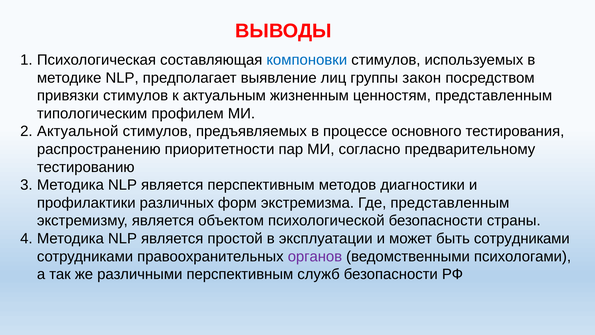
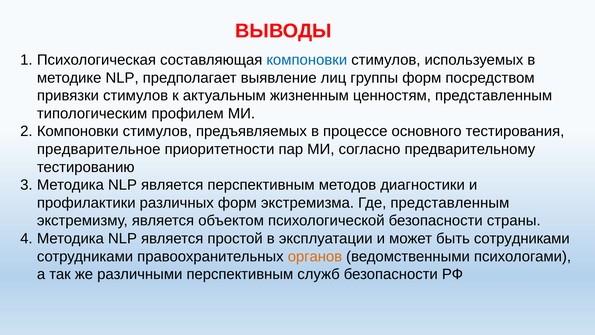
группы закон: закон -> форм (422, 78)
Актуальной: Актуальной -> Компоновки (78, 131)
распространению: распространению -> предварительное (99, 149)
органов colour: purple -> orange (315, 256)
